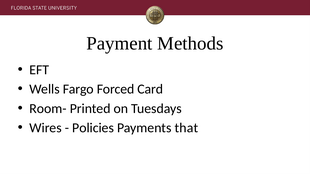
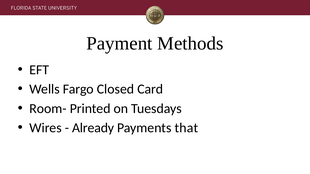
Forced: Forced -> Closed (115, 89)
Policies: Policies -> Already (93, 128)
